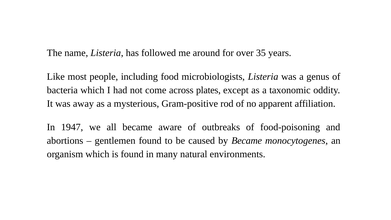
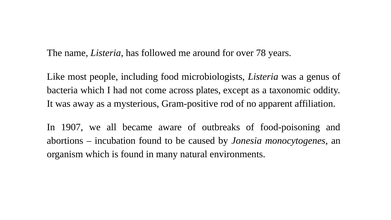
35: 35 -> 78 (261, 53)
1947: 1947 -> 1907 (72, 127)
gentlemen: gentlemen -> incubation (115, 141)
by Became: Became -> Jonesia (247, 141)
